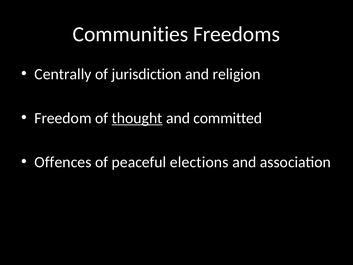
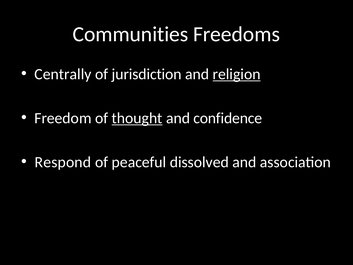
religion underline: none -> present (237, 74)
committed: committed -> confidence (228, 118)
Offences: Offences -> Respond (63, 162)
elections: elections -> dissolved (199, 162)
